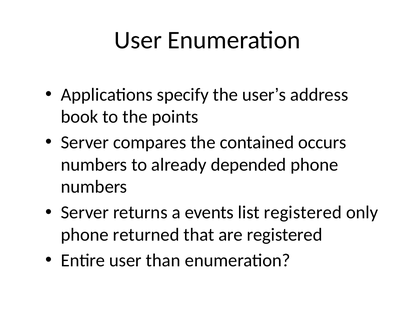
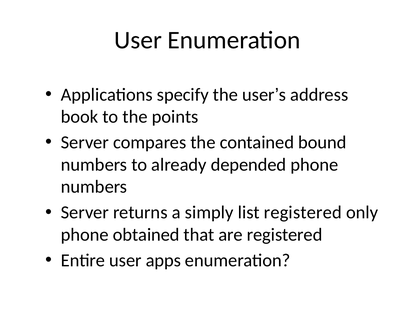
occurs: occurs -> bound (322, 143)
events: events -> simply (209, 213)
returned: returned -> obtained (146, 235)
than: than -> apps (163, 261)
